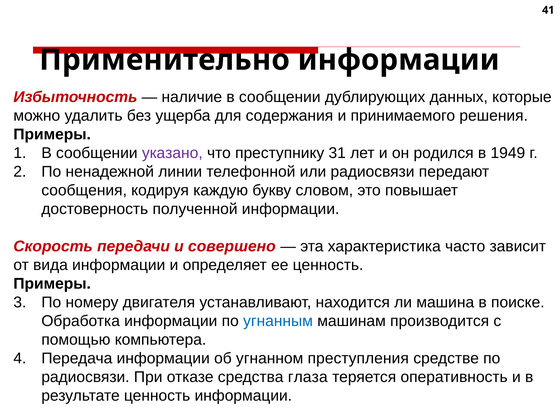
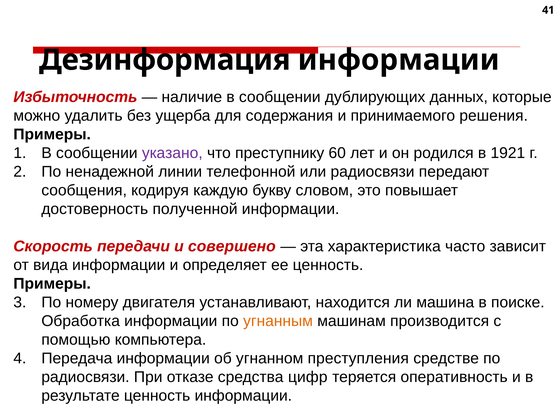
Применительно: Применительно -> Дезинформация (165, 60)
31: 31 -> 60 (337, 153)
1949: 1949 -> 1921 (508, 153)
угнанным colour: blue -> orange (278, 321)
глаза: глаза -> цифр (308, 377)
